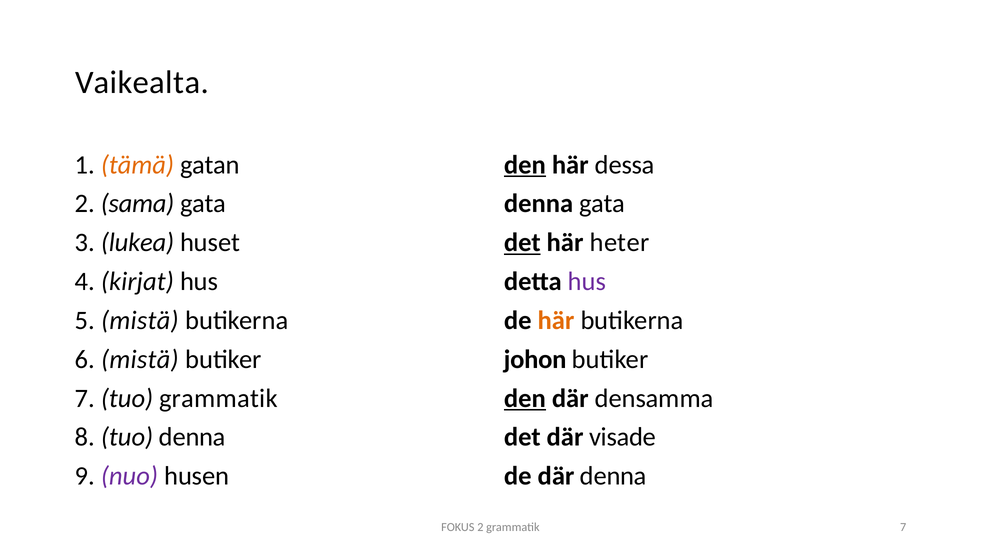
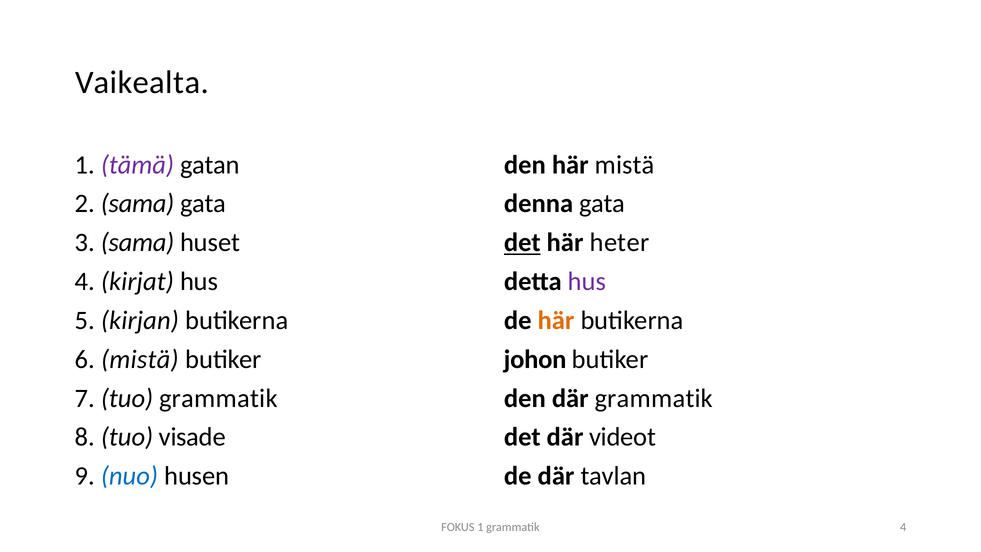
tämä colour: orange -> purple (137, 165)
den underline: present -> none (525, 165)
här dessa: dessa -> mistä (625, 165)
3 lukea: lukea -> sama (138, 243)
5 mistä: mistä -> kirjan (140, 320)
den underline: present -> none (525, 398)
där densamma: densamma -> grammatik (654, 398)
tuo denna: denna -> visade (192, 437)
visade: visade -> videot (623, 437)
nuo colour: purple -> blue (129, 476)
där denna: denna -> tavlan (613, 476)
FOKUS 2: 2 -> 1 (480, 527)
grammatik 7: 7 -> 4 (903, 527)
